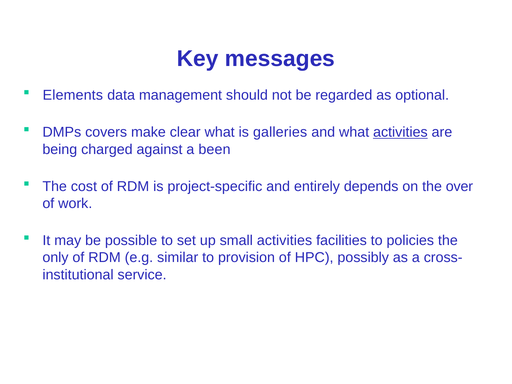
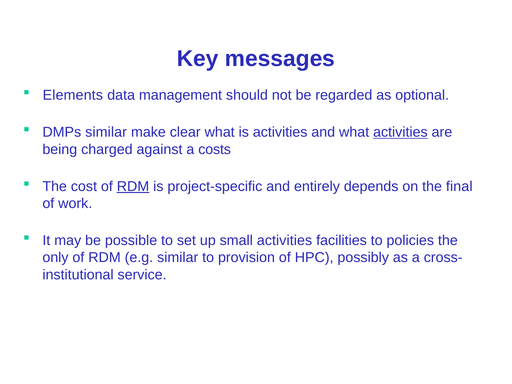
DMPs covers: covers -> similar (106, 132)
is galleries: galleries -> activities (280, 132)
been: been -> costs (215, 149)
RDM underline: none -> present (133, 186)
over: over -> final (459, 186)
